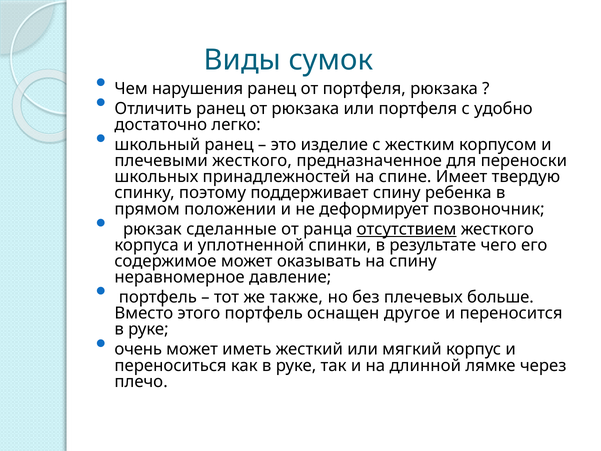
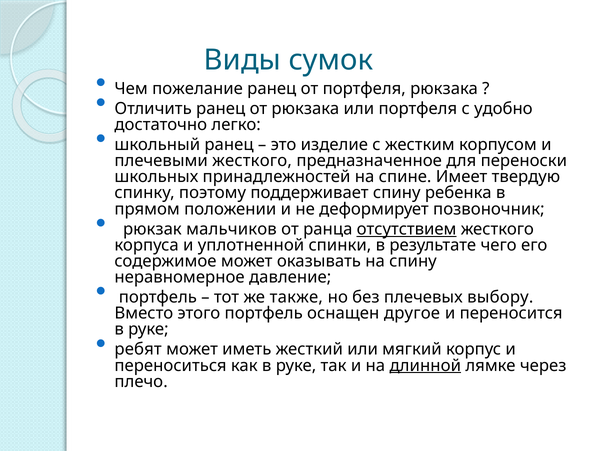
нарушения: нарушения -> пожелание (198, 89)
сделанные: сделанные -> мальчиков (231, 229)
больше: больше -> выбору (500, 297)
очень: очень -> ребят (138, 349)
длинной underline: none -> present (425, 365)
